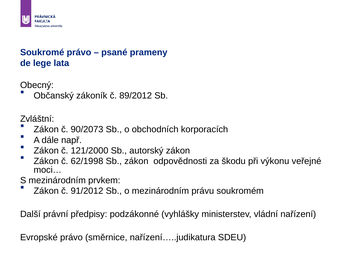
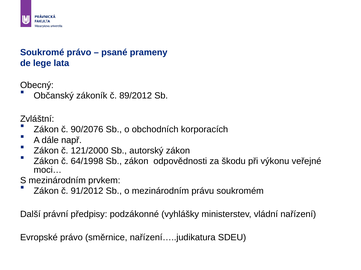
90/2073: 90/2073 -> 90/2076 (87, 130)
62/1998: 62/1998 -> 64/1998 (87, 162)
